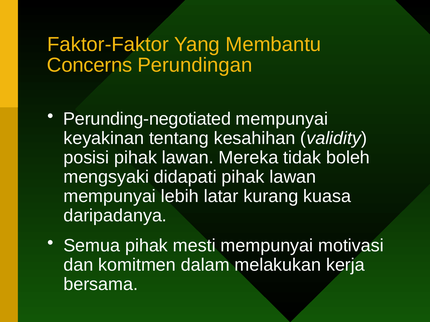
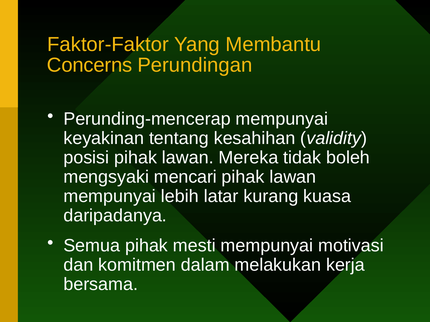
Perunding-negotiated: Perunding-negotiated -> Perunding-mencerap (147, 119)
didapati: didapati -> mencari (185, 177)
